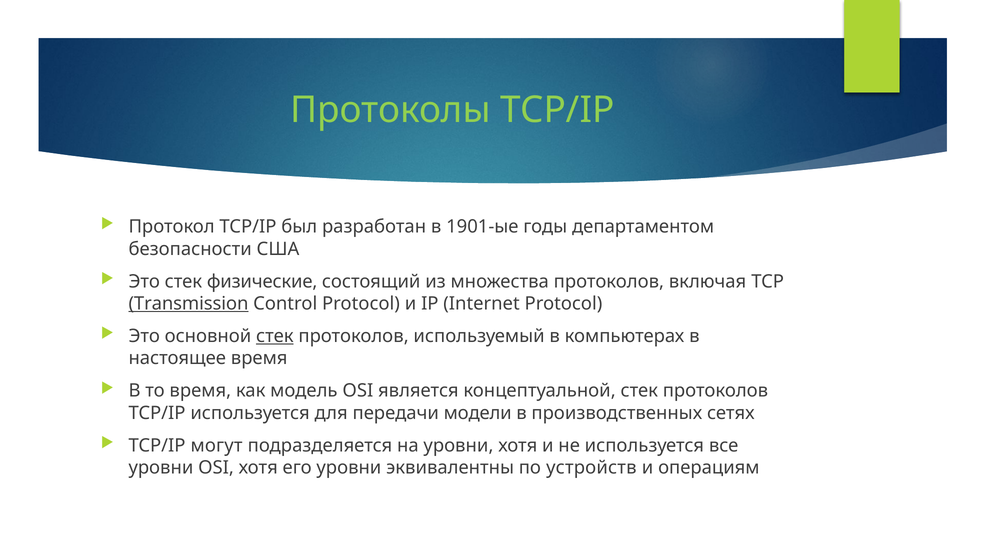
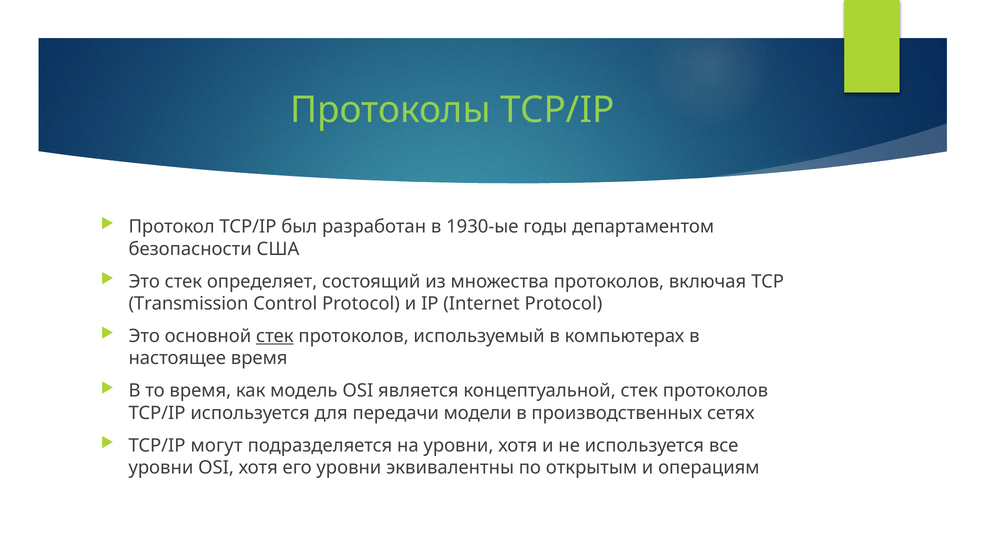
1901-ые: 1901-ые -> 1930-ые (482, 227)
физические: физические -> определяет (262, 281)
Transmission underline: present -> none (188, 303)
устройств: устройств -> открытым (591, 467)
